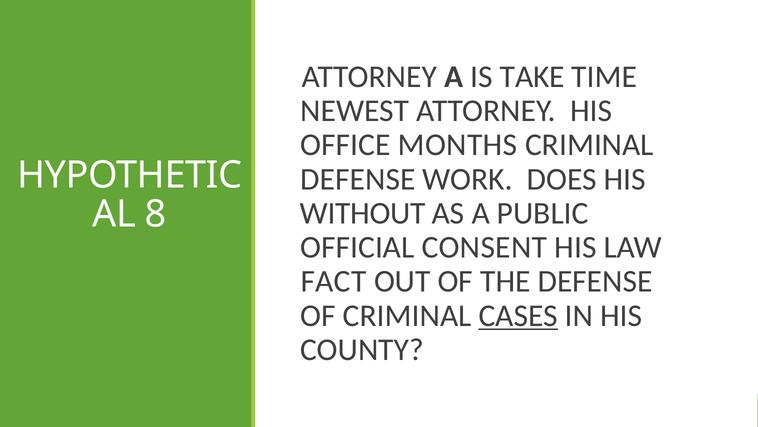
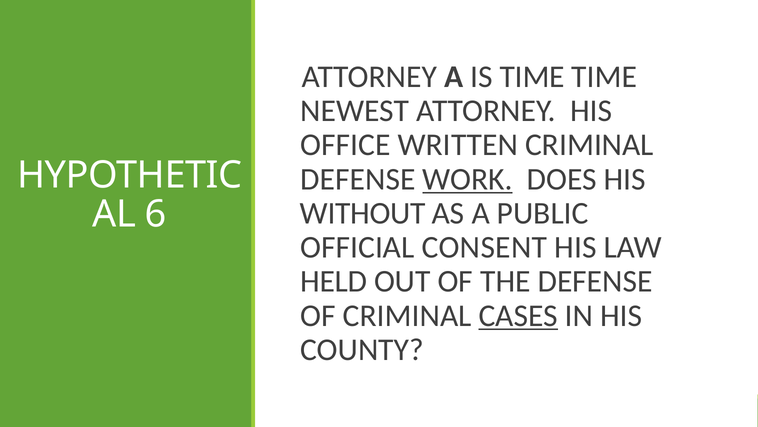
IS TAKE: TAKE -> TIME (532, 77)
MONTHS: MONTHS -> WRITTEN (458, 145)
WORK underline: none -> present (468, 179)
8: 8 -> 6 (156, 214)
FACT: FACT -> HELD (334, 281)
